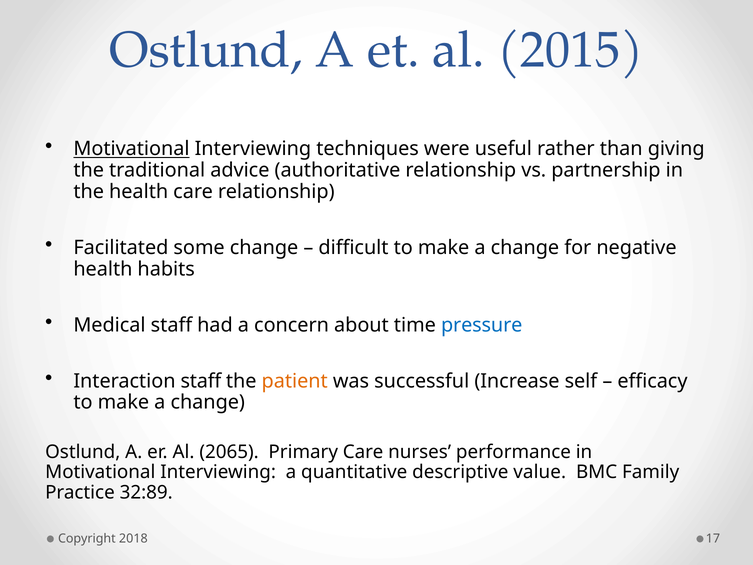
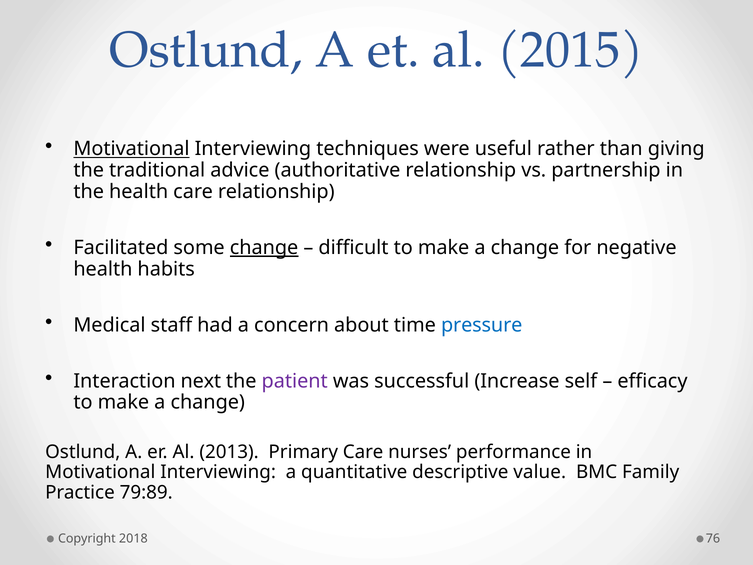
change underline: none -> present (264, 248)
Interaction staff: staff -> next (201, 381)
patient colour: orange -> purple (295, 381)
2065: 2065 -> 2013 (229, 452)
32:89: 32:89 -> 79:89 (146, 492)
17: 17 -> 76 (713, 538)
